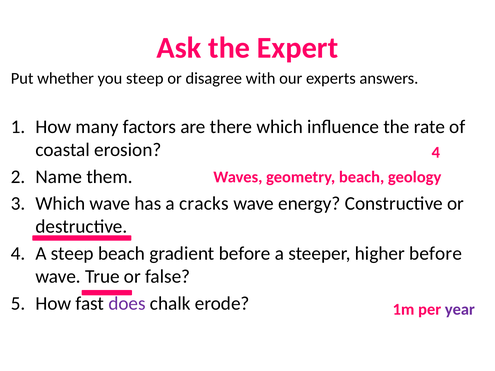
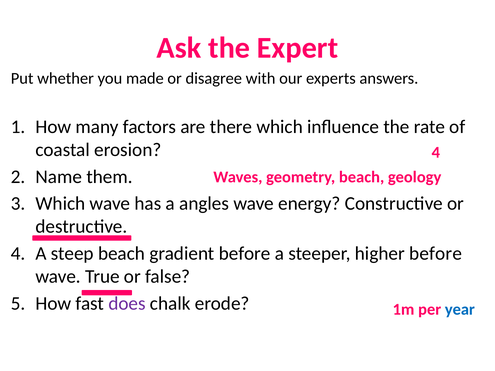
you steep: steep -> made (145, 78)
cracks: cracks -> angles (204, 204)
year colour: purple -> blue (460, 310)
